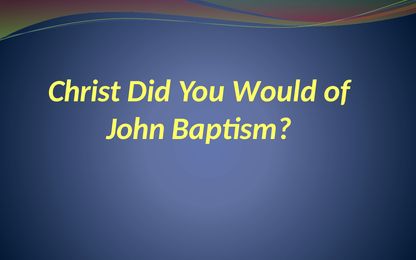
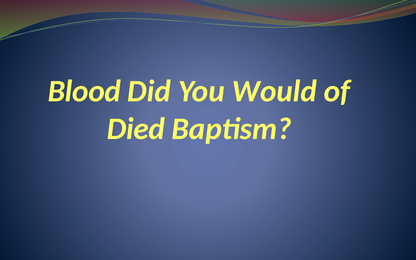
Christ: Christ -> Blood (84, 91)
John: John -> Died (136, 129)
